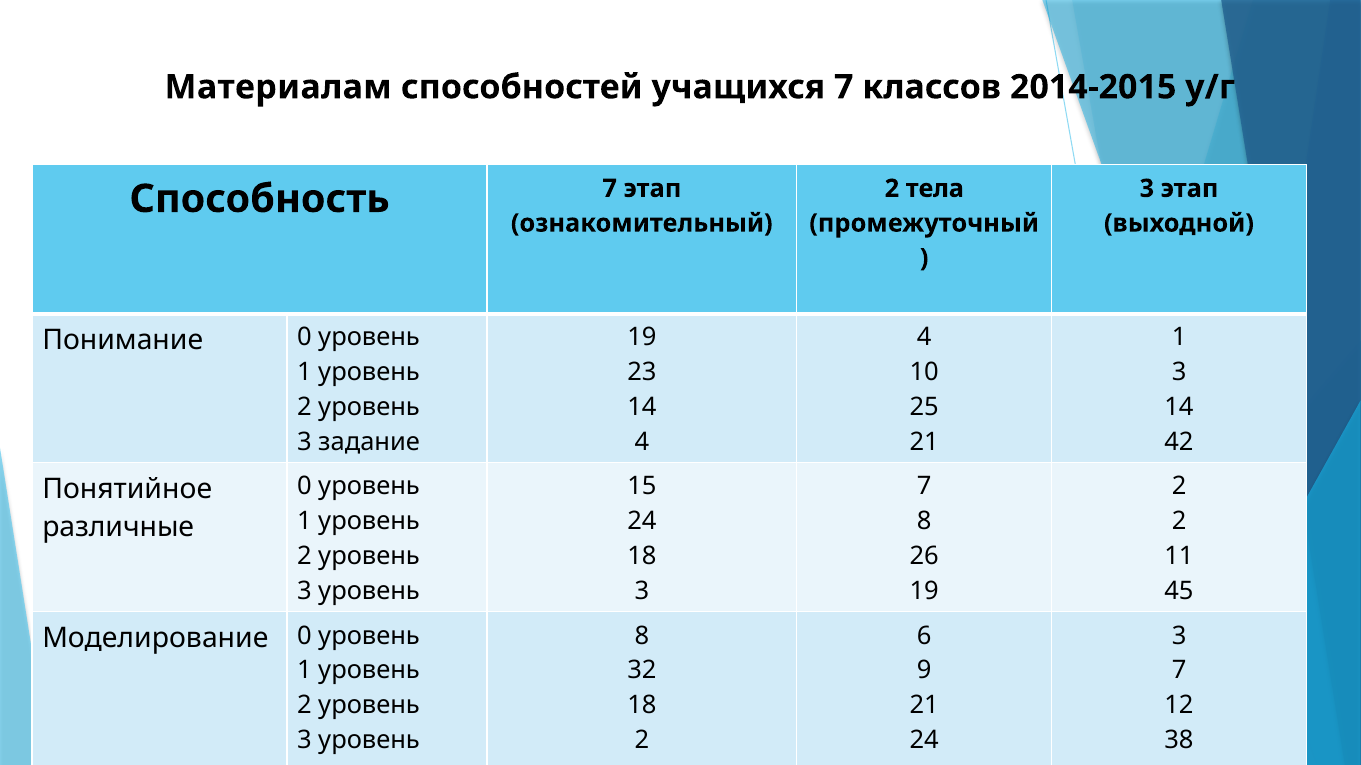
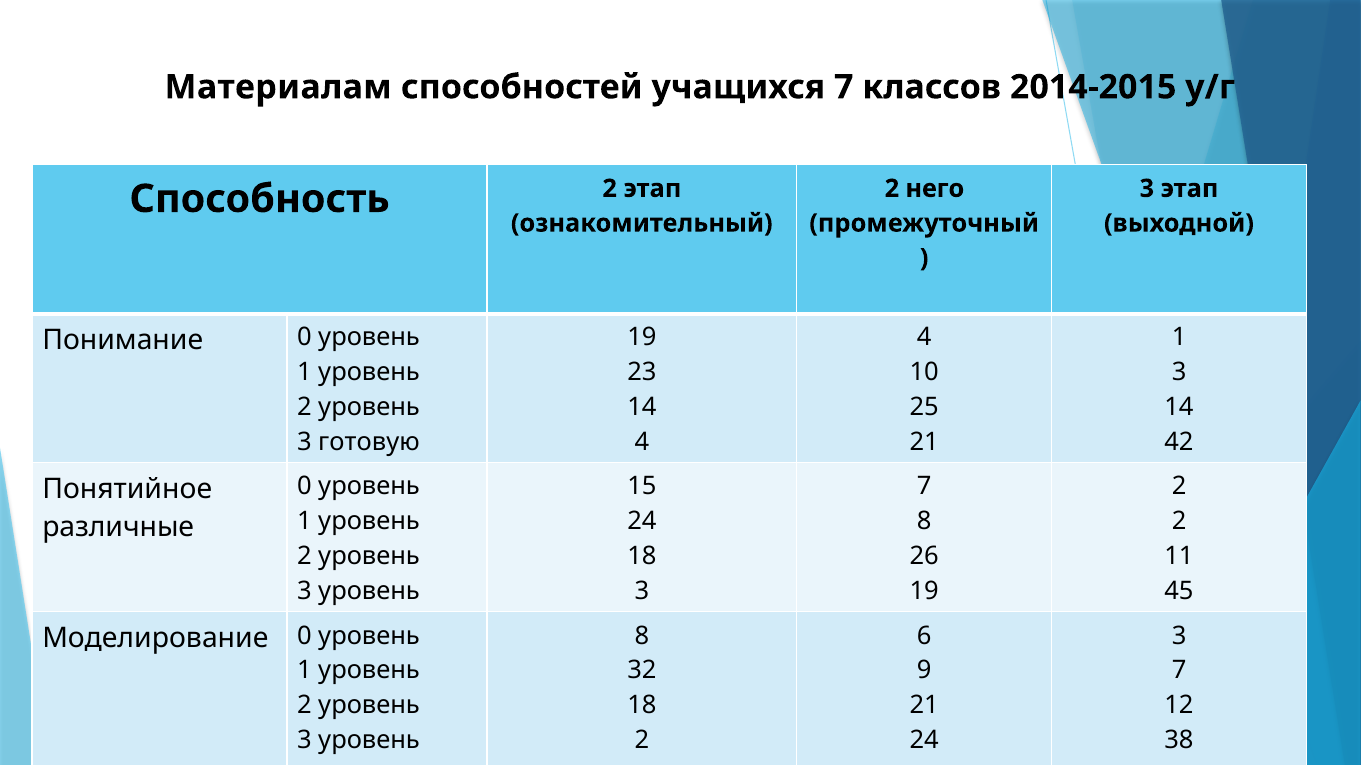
тела: тела -> него (935, 189)
Способность 7: 7 -> 2 (610, 189)
задание: задание -> готовую (369, 442)
